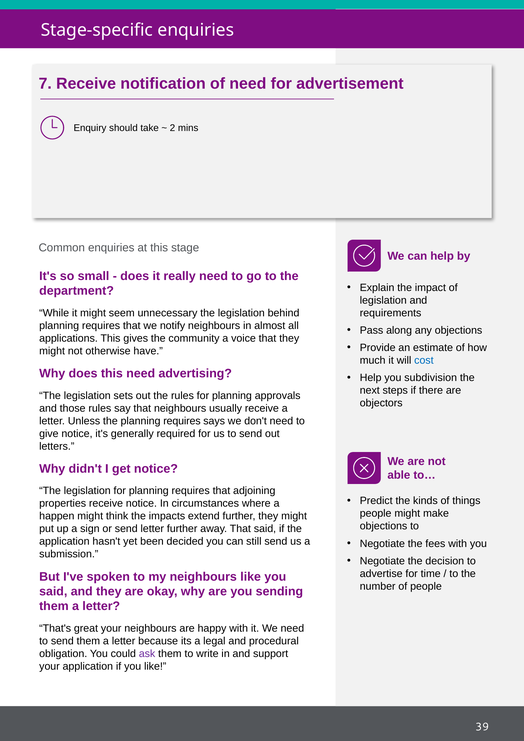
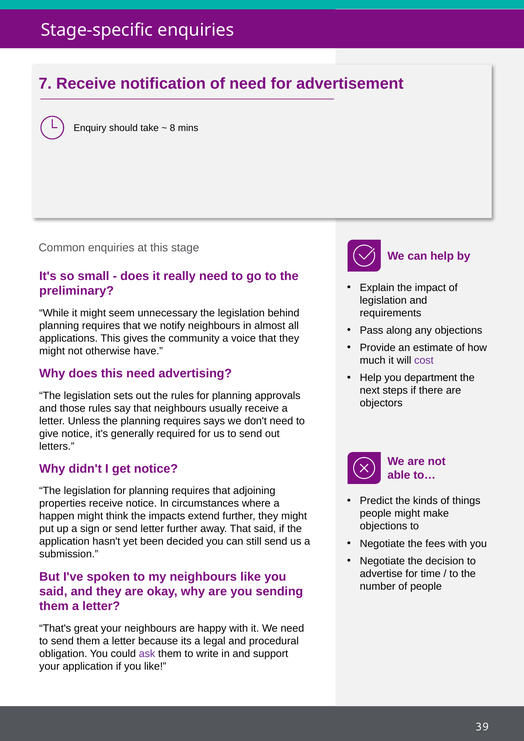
2: 2 -> 8 (173, 128)
department: department -> preliminary (77, 291)
cost colour: blue -> purple (424, 360)
subdivision: subdivision -> department (431, 378)
